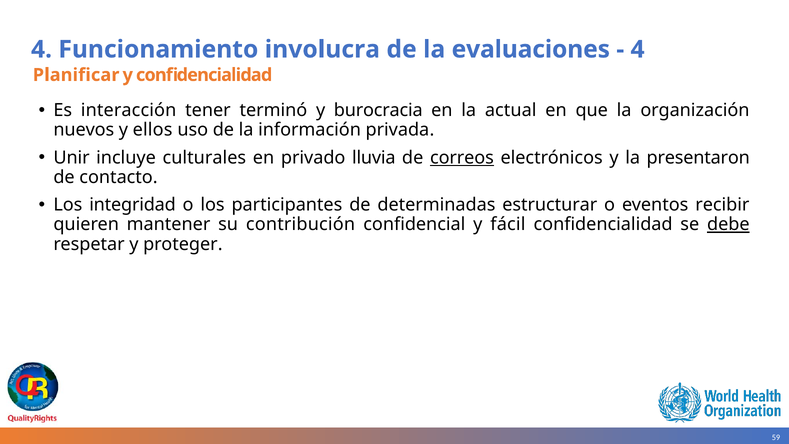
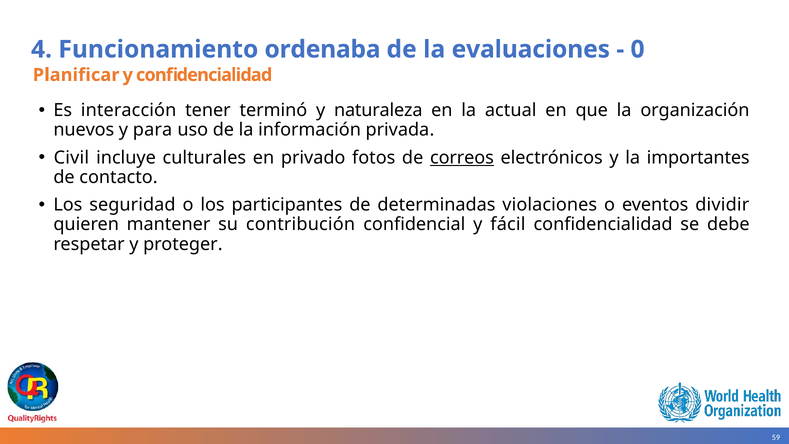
involucra: involucra -> ordenaba (323, 49)
4: 4 -> 0 (638, 49)
burocracia: burocracia -> naturaleza (378, 110)
ellos: ellos -> para (153, 130)
Unir: Unir -> Civil (71, 158)
lluvia: lluvia -> fotos (374, 158)
presentaron: presentaron -> importantes (698, 158)
integridad: integridad -> seguridad (132, 205)
estructurar: estructurar -> violaciones (550, 205)
recibir: recibir -> dividir (722, 205)
debe underline: present -> none (728, 224)
